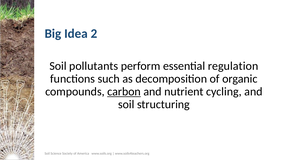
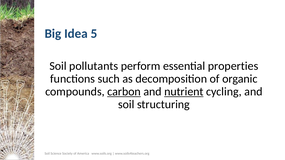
2: 2 -> 5 (94, 34)
regulation: regulation -> properties (233, 66)
nutrient underline: none -> present (184, 92)
